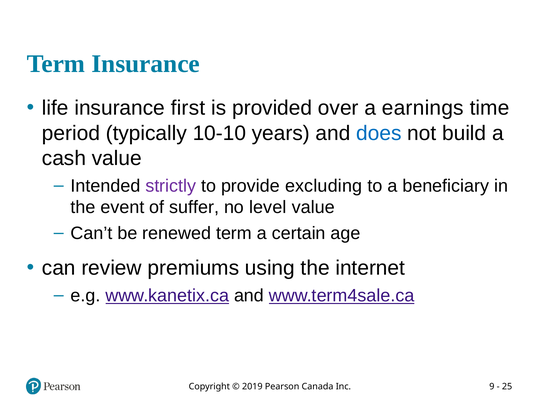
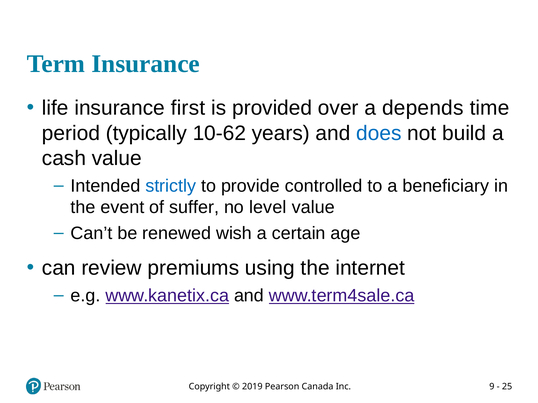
earnings: earnings -> depends (423, 108)
10-10: 10-10 -> 10-62 (219, 133)
strictly colour: purple -> blue (171, 186)
excluding: excluding -> controlled (324, 186)
renewed term: term -> wish (234, 234)
